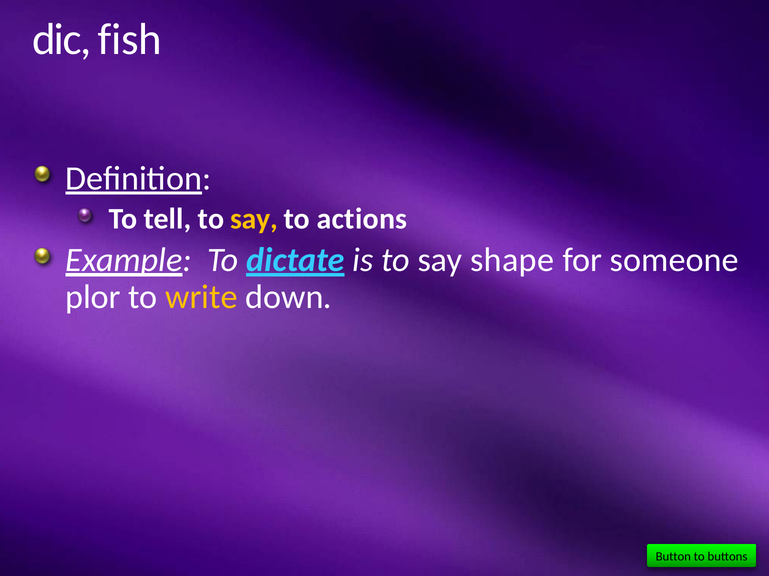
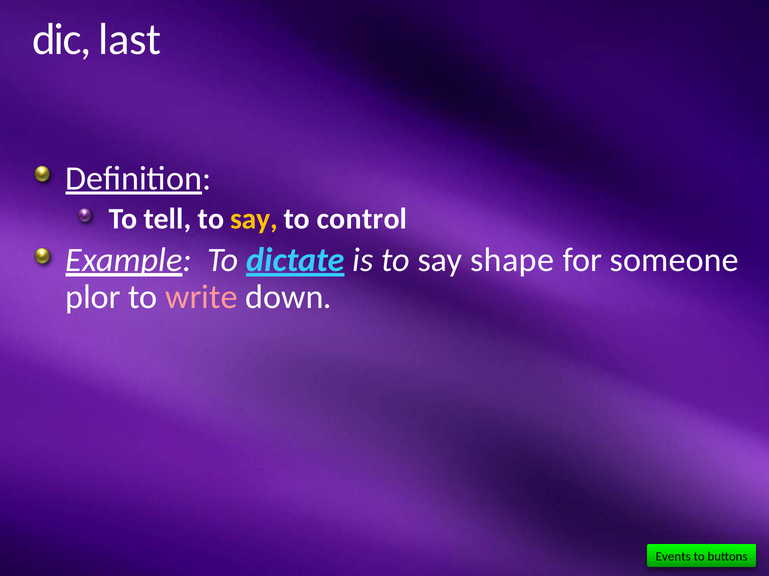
fish: fish -> last (130, 39)
actions: actions -> control (362, 219)
write colour: yellow -> pink (201, 297)
Button: Button -> Events (673, 557)
